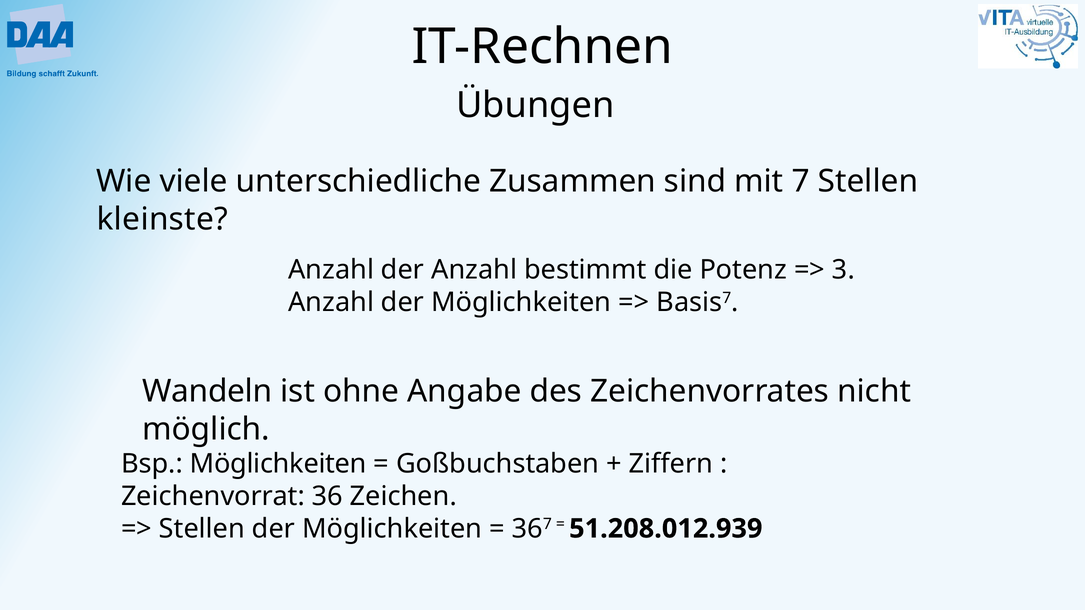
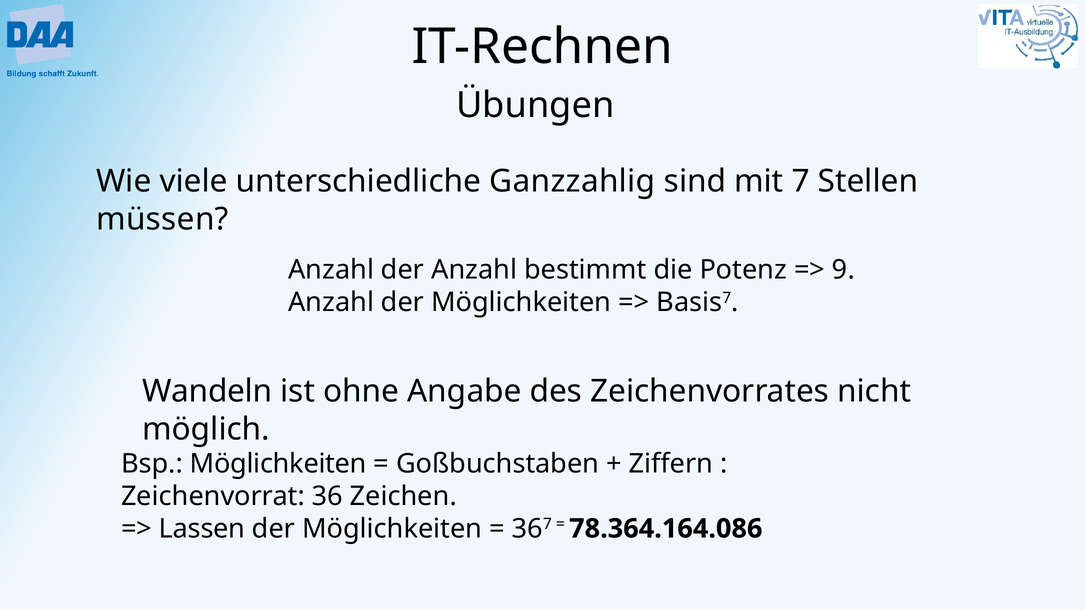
Zusammen: Zusammen -> Ganzzahlig (572, 181)
kleinste: kleinste -> müssen (162, 219)
3: 3 -> 9 (843, 270)
Stellen: Stellen -> Lassen (202, 529)
51.208.012.939: 51.208.012.939 -> 78.364.164.086 (666, 529)
